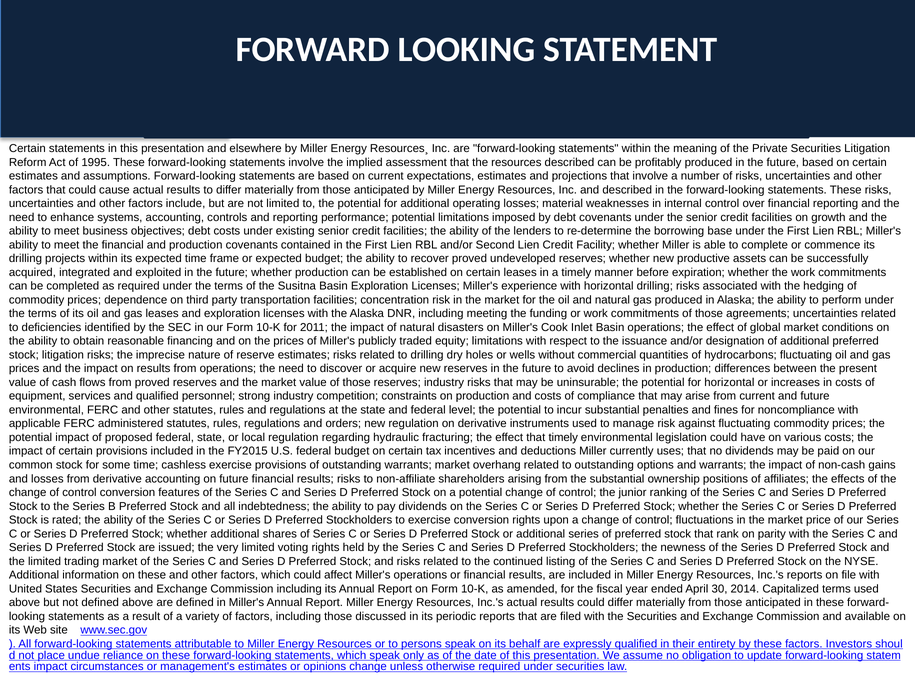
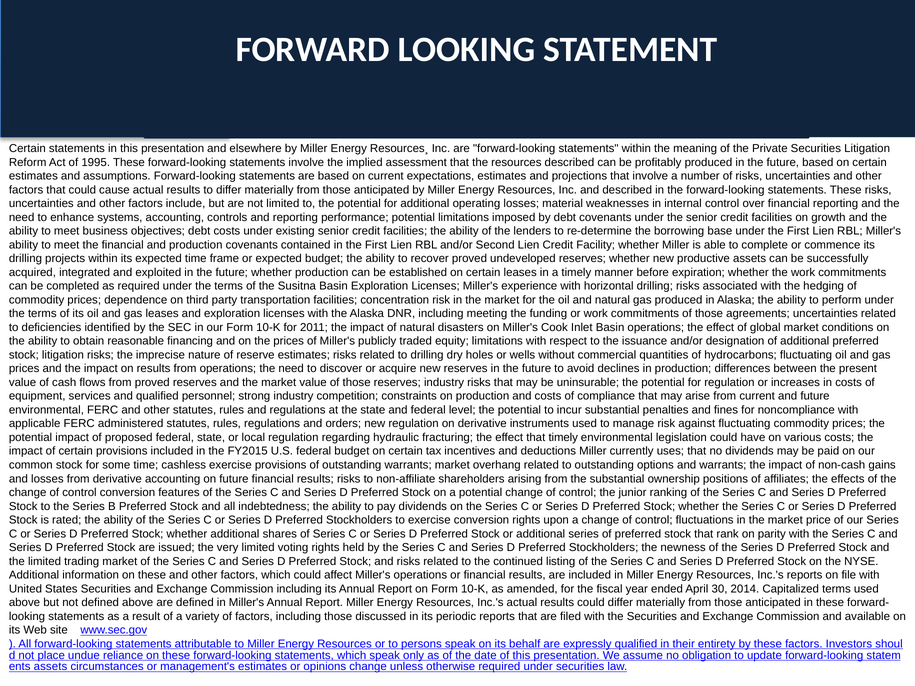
for horizontal: horizontal -> regulation (729, 383)
impact: impact -> assets (50, 667)
